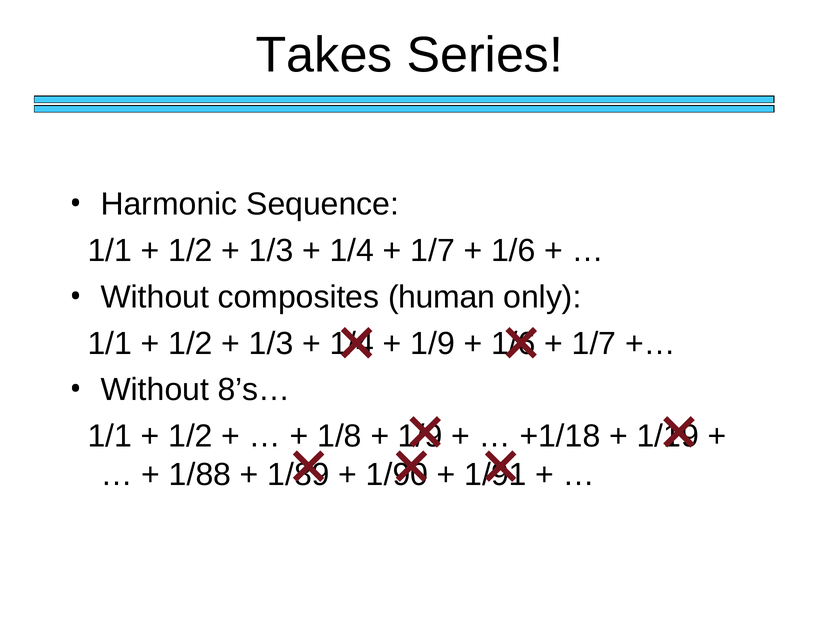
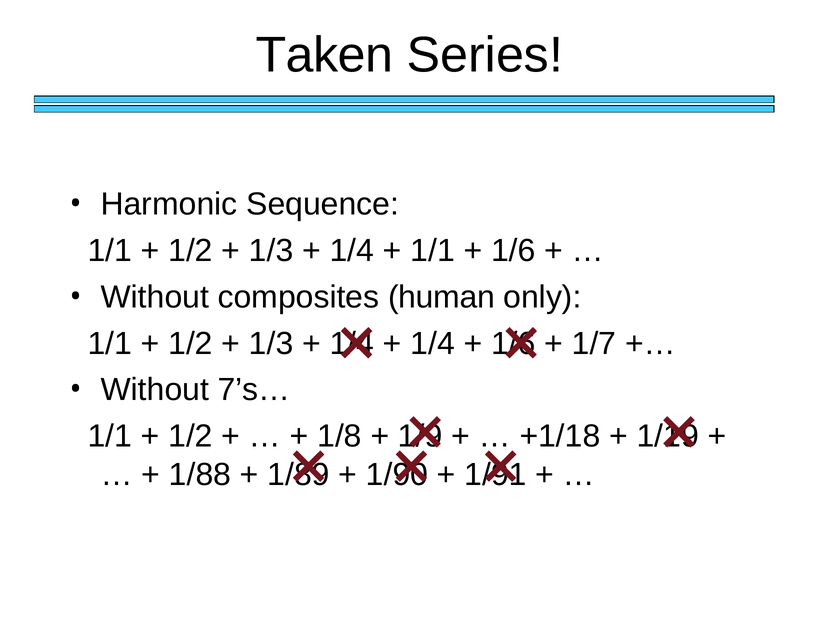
Takes: Takes -> Taken (324, 55)
1/7: 1/7 -> 1/1 (433, 251)
1/9: 1/9 -> 1/4 (433, 344)
8’s…: 8’s… -> 7’s… (254, 390)
